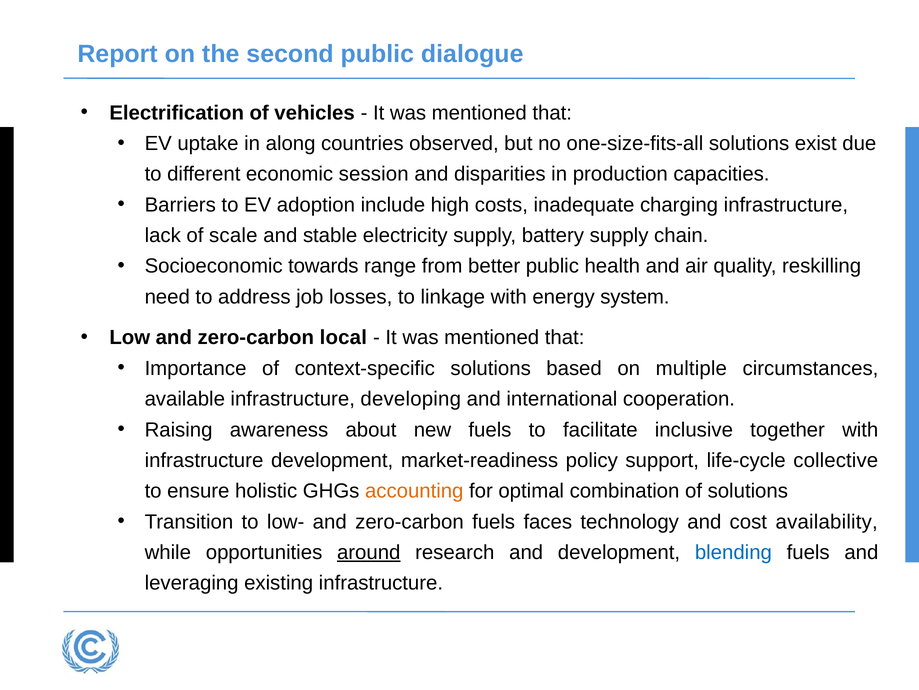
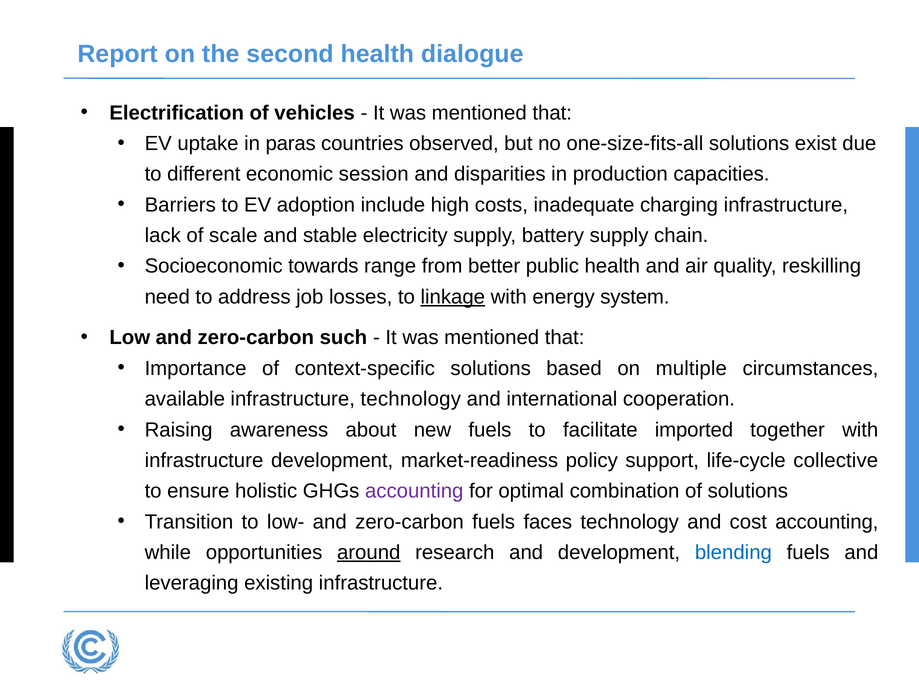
second public: public -> health (377, 54)
along: along -> paras (291, 143)
linkage underline: none -> present (453, 297)
local: local -> such (343, 337)
infrastructure developing: developing -> technology (411, 399)
inclusive: inclusive -> imported (694, 429)
accounting colour: orange -> purple (414, 491)
cost availability: availability -> accounting (827, 521)
